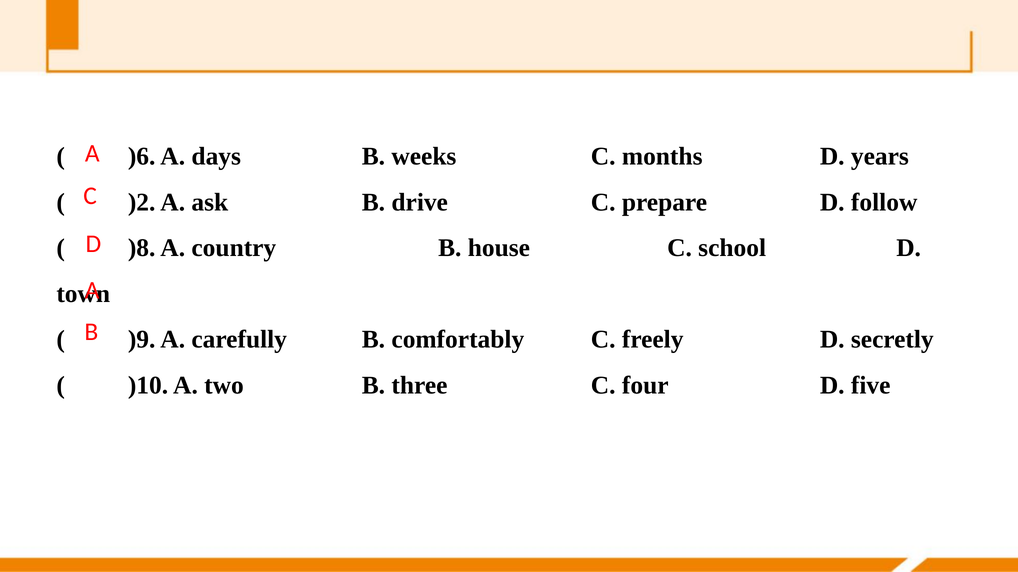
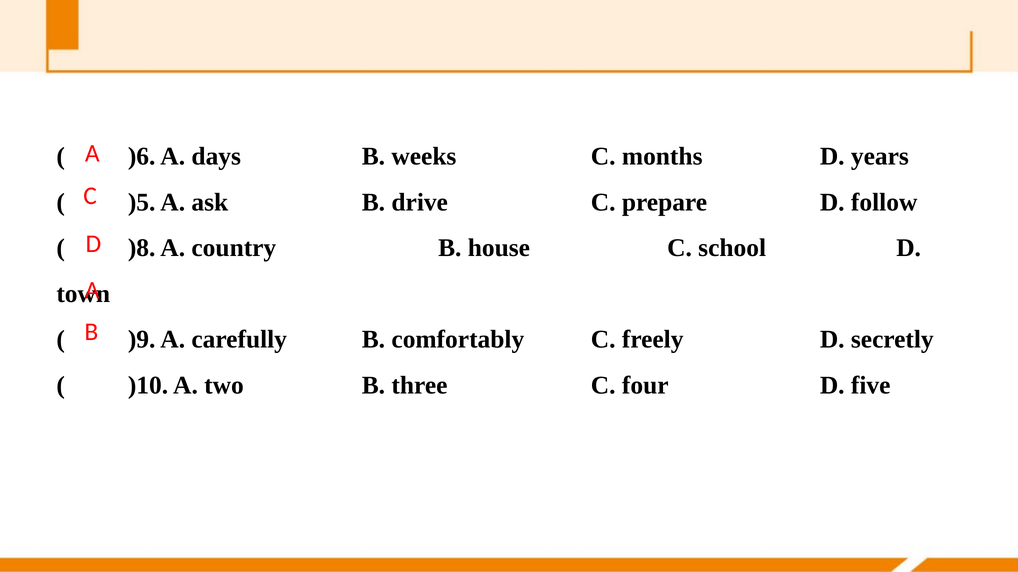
)2: )2 -> )5 (142, 202)
